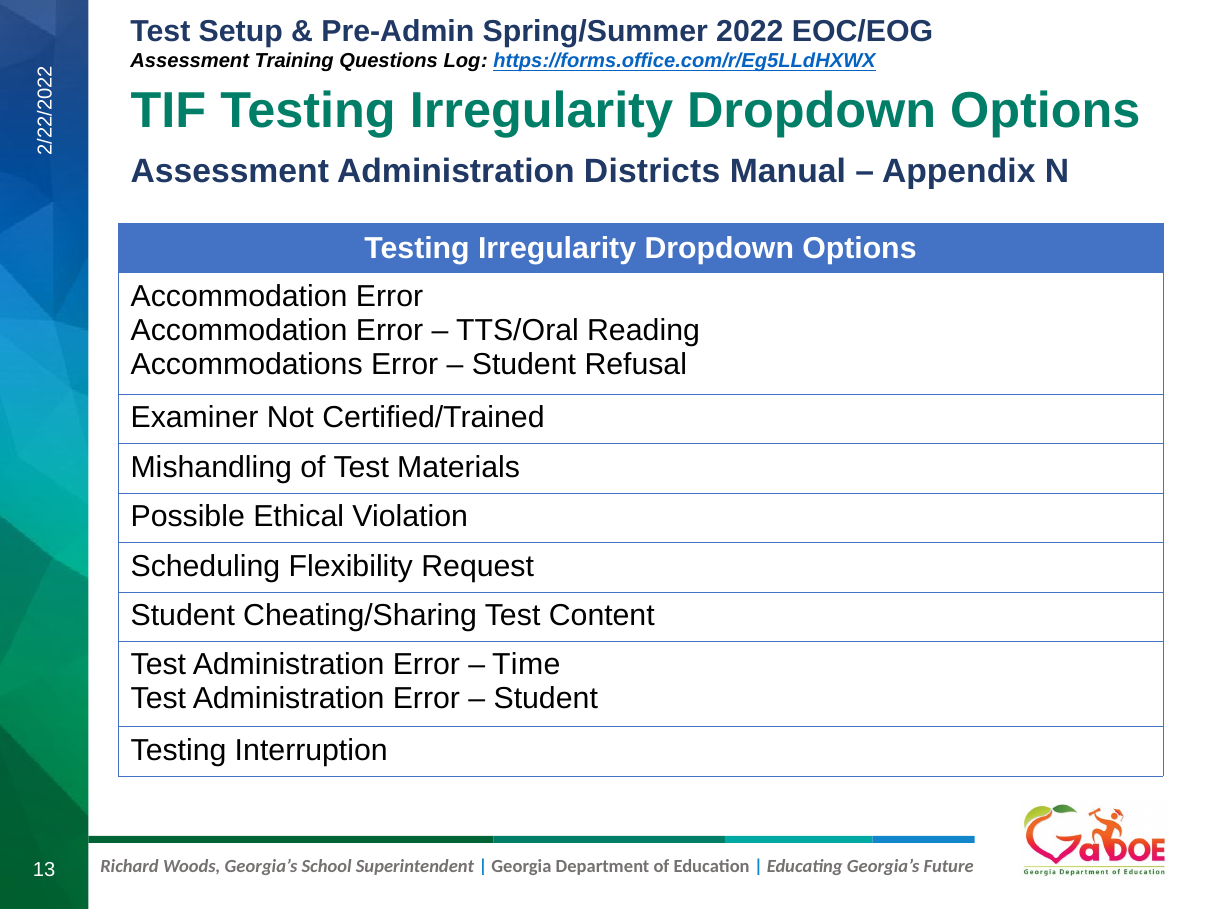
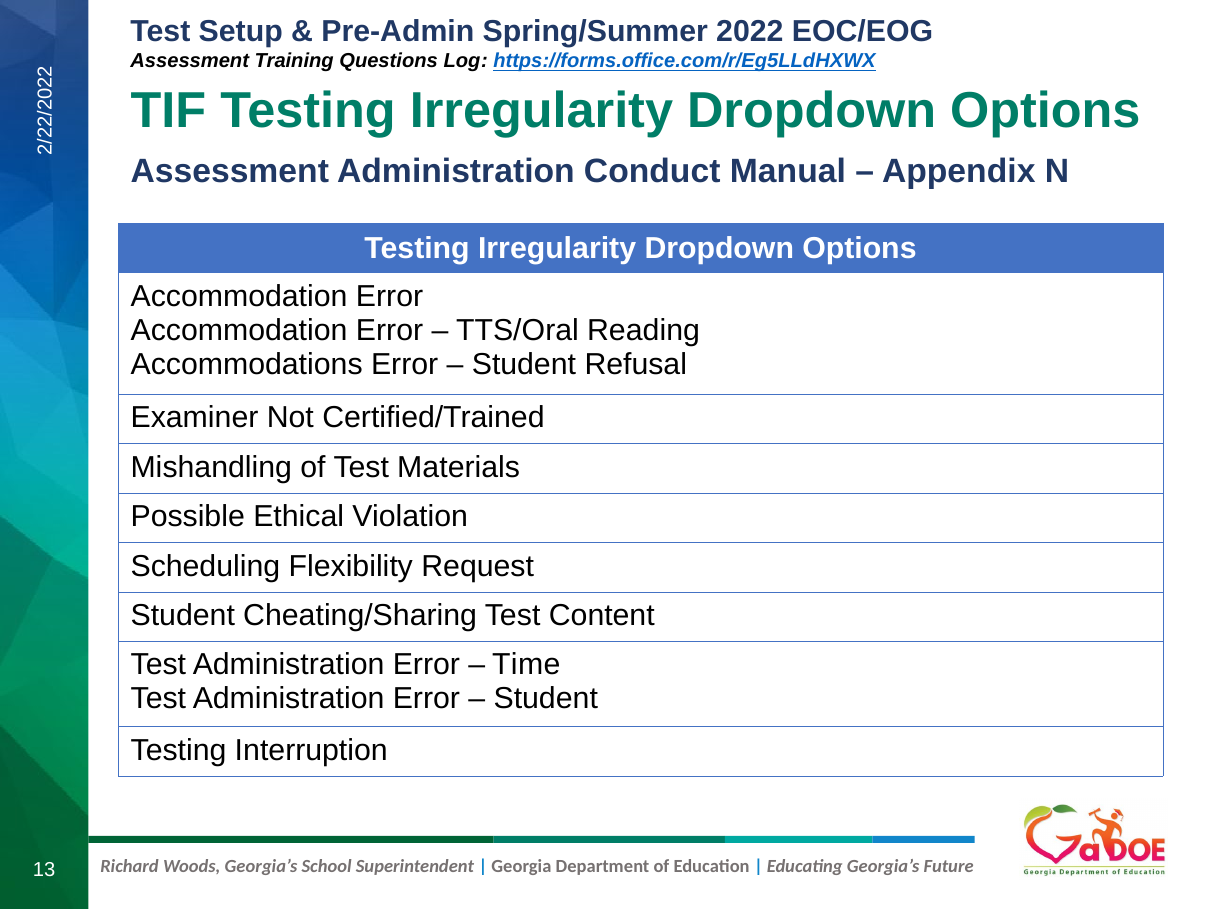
Districts: Districts -> Conduct (652, 171)
